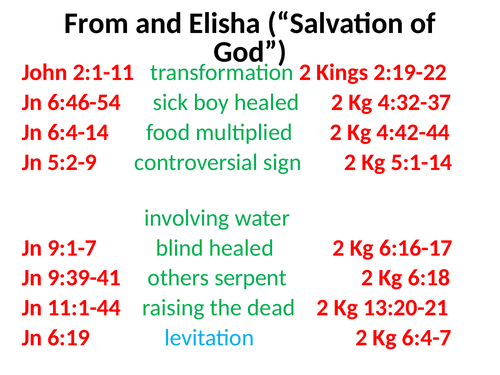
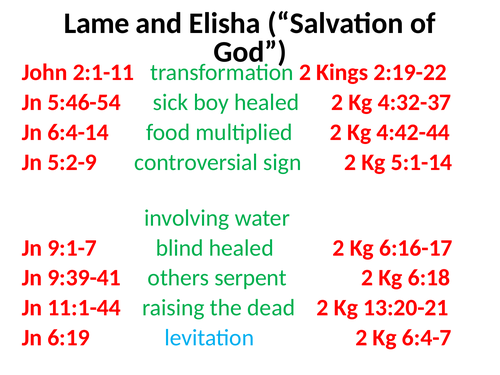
From: From -> Lame (97, 23)
6:46-54: 6:46-54 -> 5:46-54 (84, 102)
